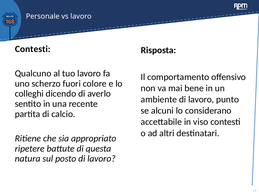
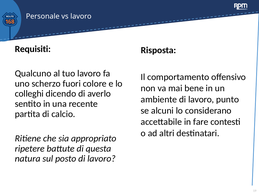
Contesti: Contesti -> Requisiti (33, 49)
viso: viso -> fare (201, 122)
